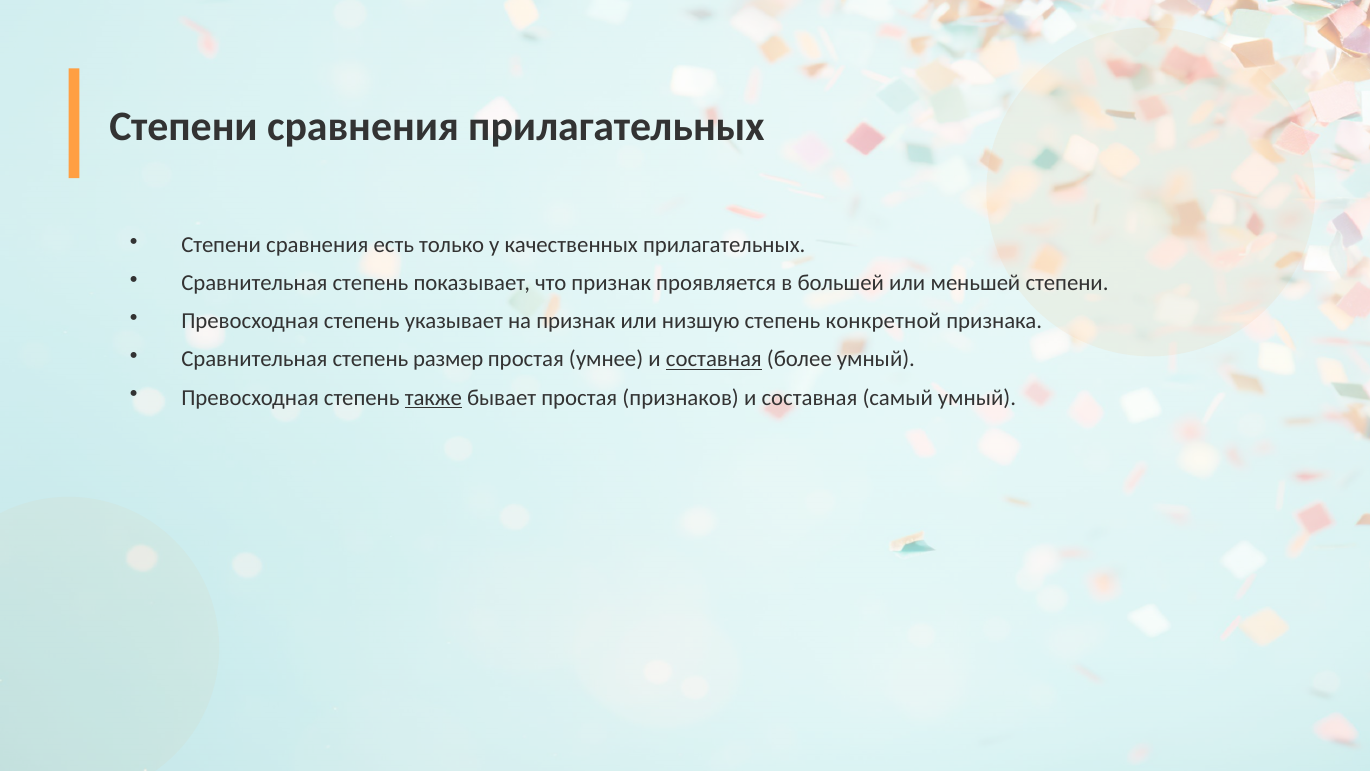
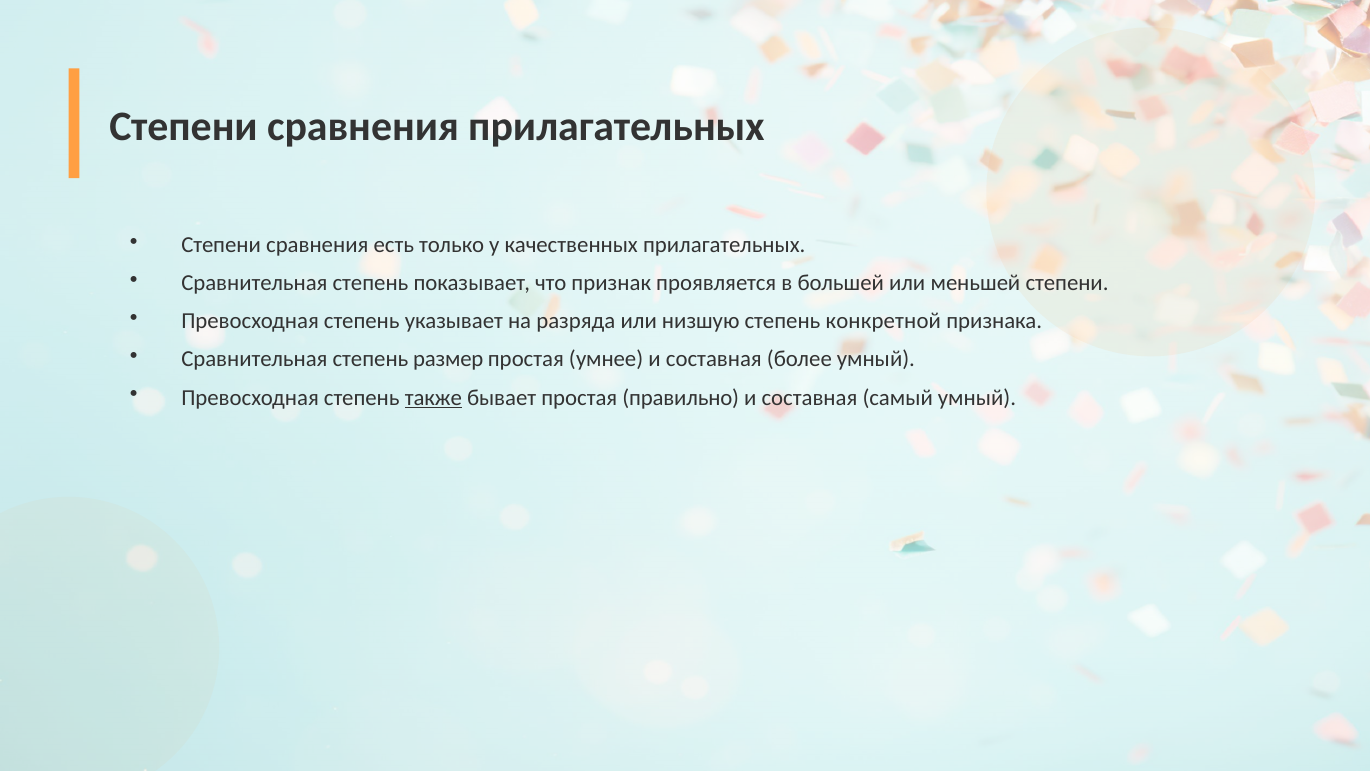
на признак: признак -> разряда (576, 321)
составная underline: present -> none (714, 359)
признаков: признаков -> правильно (681, 397)
